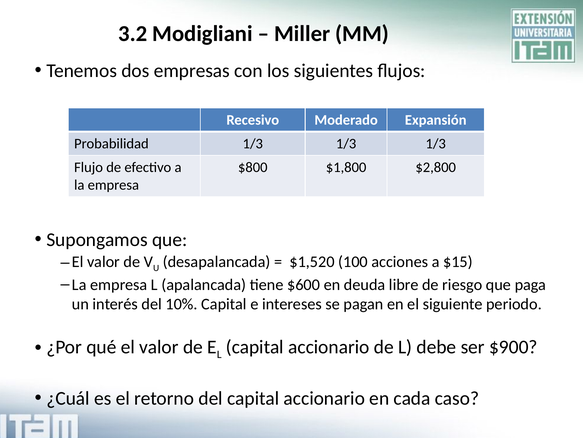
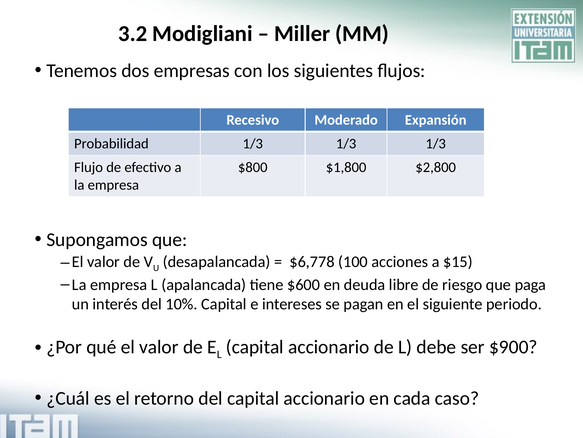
$1,520: $1,520 -> $6,778 (312, 261)
